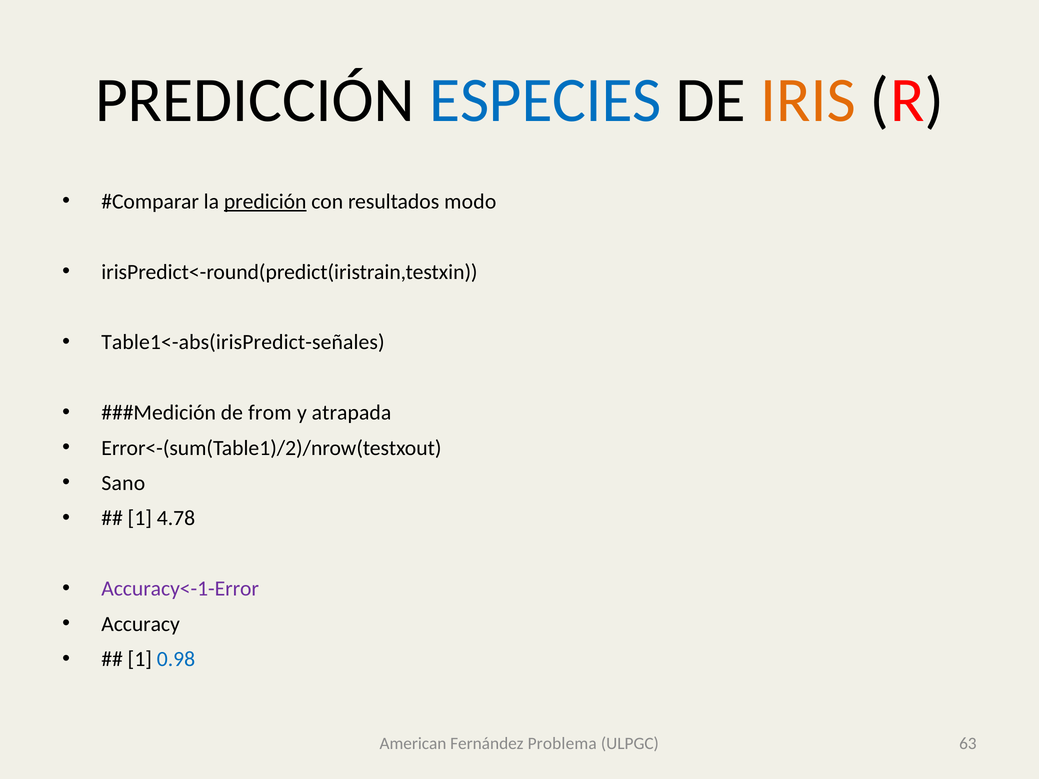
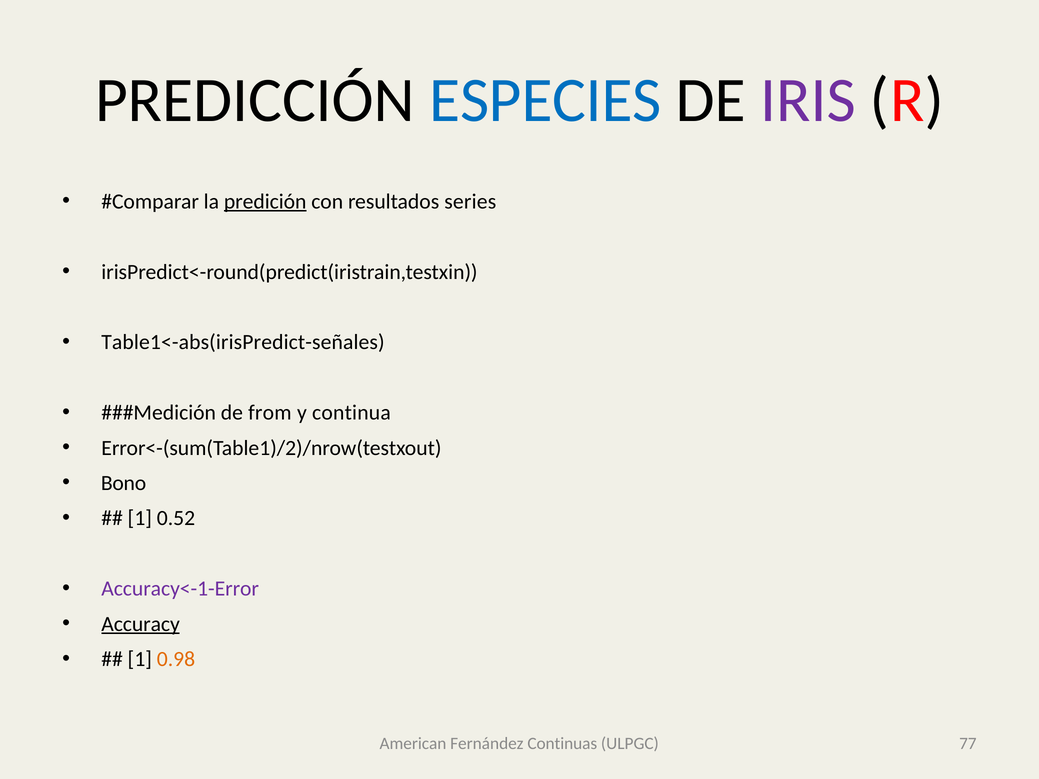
IRIS colour: orange -> purple (808, 101)
modo: modo -> series (470, 202)
atrapada: atrapada -> continua (351, 413)
Sano: Sano -> Bono (124, 483)
4.78: 4.78 -> 0.52 (176, 518)
Accuracy underline: none -> present (141, 624)
0.98 colour: blue -> orange (176, 659)
Problema: Problema -> Continuas (562, 744)
63: 63 -> 77 (968, 744)
